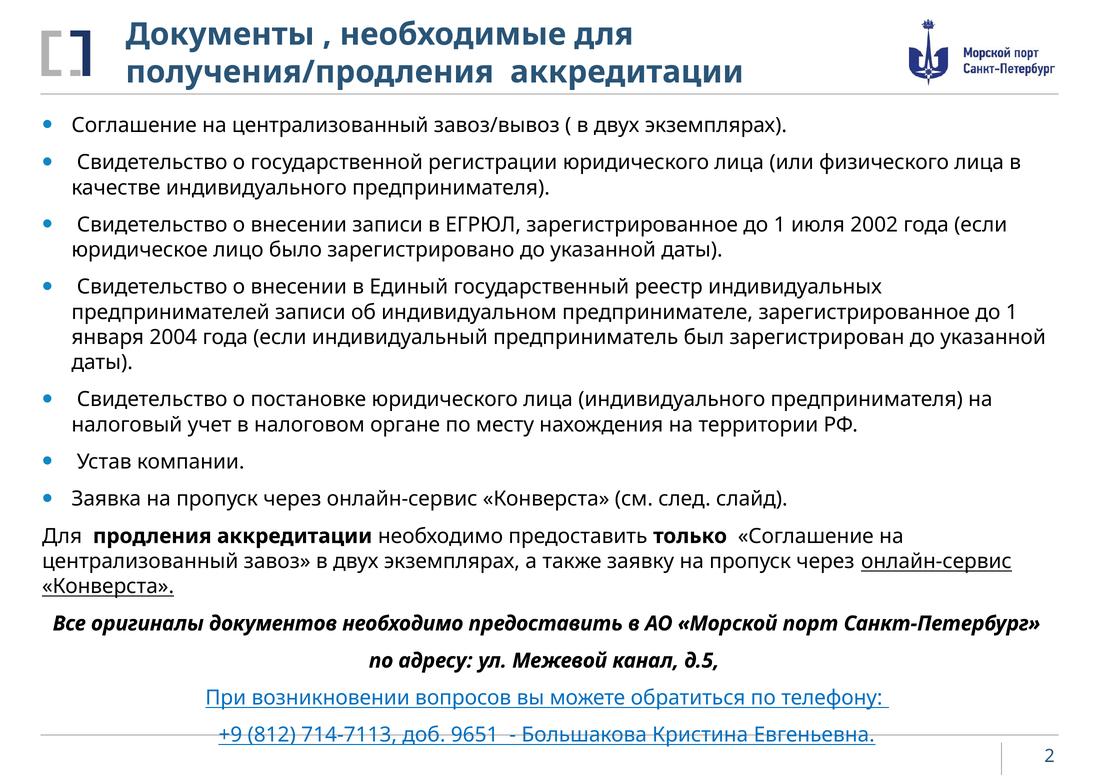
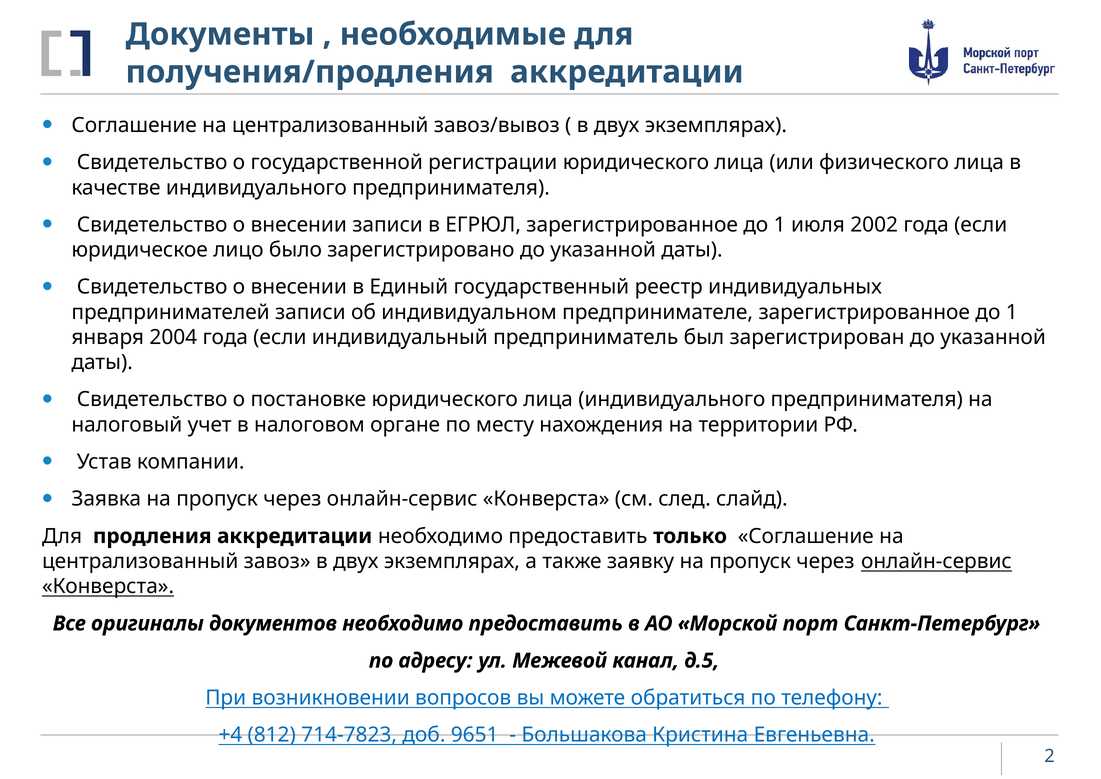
+9: +9 -> +4 (230, 735)
714-7113: 714-7113 -> 714-7823 (349, 735)
